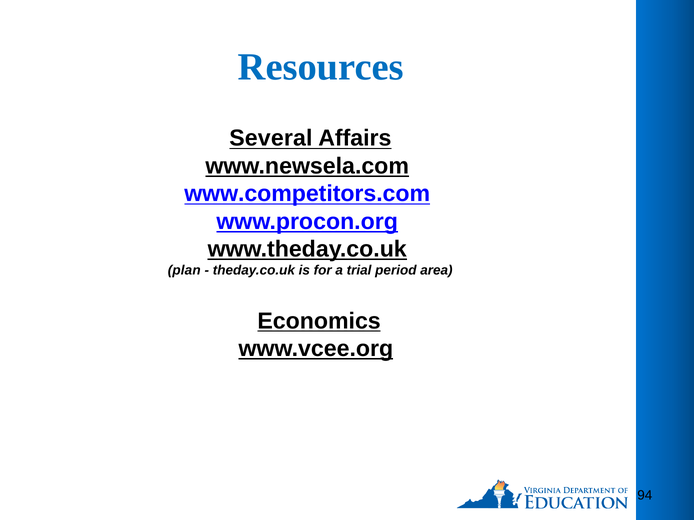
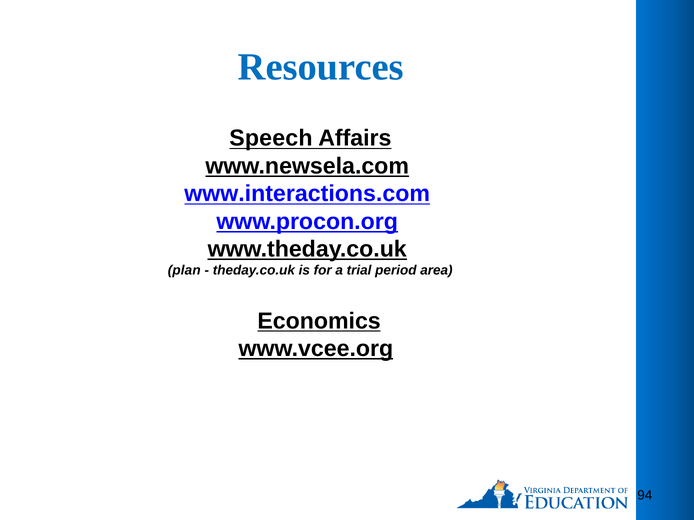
Several: Several -> Speech (271, 138)
www.competitors.com: www.competitors.com -> www.interactions.com (307, 194)
